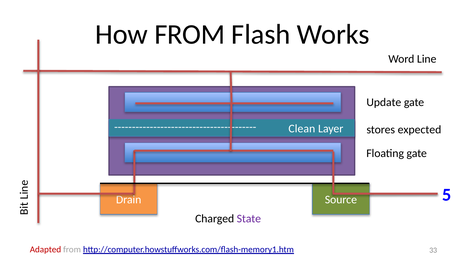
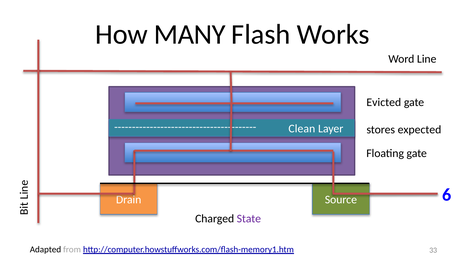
How FROM: FROM -> MANY (190, 34)
Update: Update -> Evicted (384, 102)
5: 5 -> 6 (447, 194)
Adapted colour: red -> black (45, 249)
